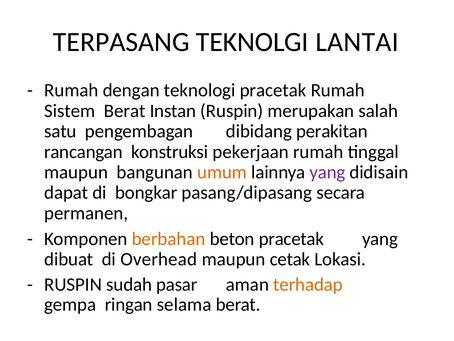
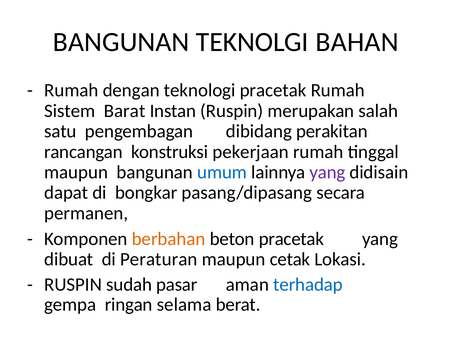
TERPASANG: TERPASANG -> BANGUNAN (121, 42)
LANTAI: LANTAI -> BAHAN (357, 42)
Sistem Berat: Berat -> Barat (125, 111)
umum colour: orange -> blue (222, 172)
Overhead: Overhead -> Peraturan (159, 259)
terhadap colour: orange -> blue (308, 284)
